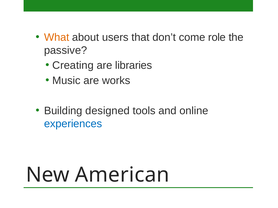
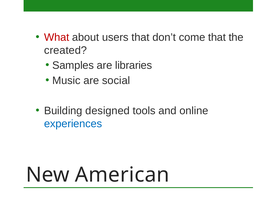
What colour: orange -> red (57, 37)
come role: role -> that (217, 37)
passive: passive -> created (66, 50)
Creating: Creating -> Samples (73, 66)
works: works -> social (116, 81)
